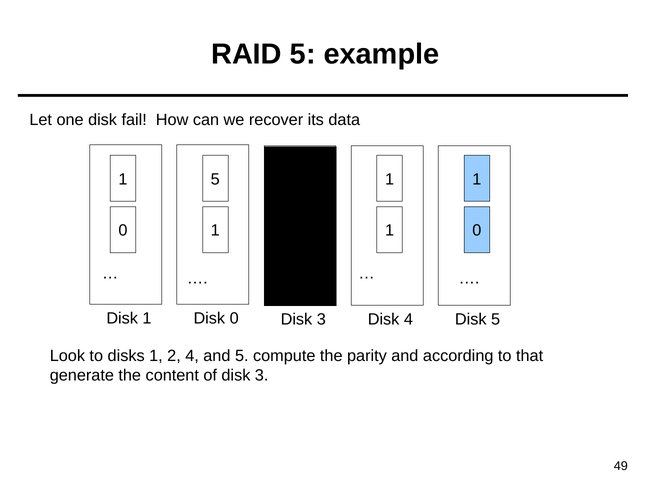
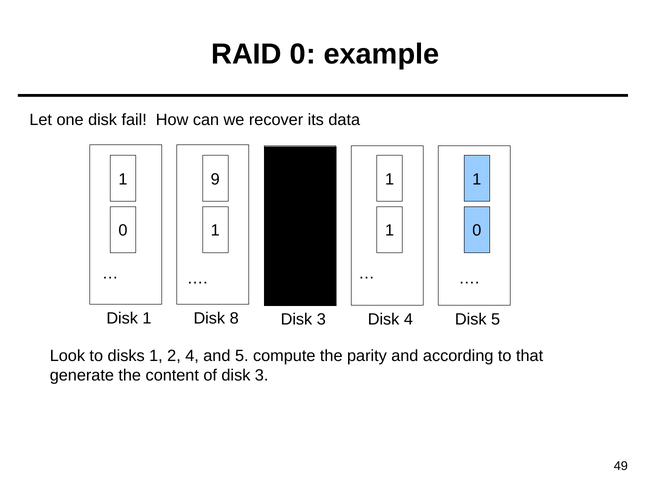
RAID 5: 5 -> 0 (303, 54)
1 5: 5 -> 9 (215, 179)
Disk 0: 0 -> 8 (234, 318)
